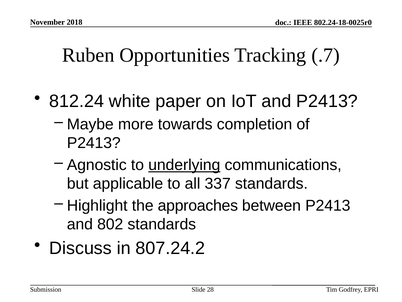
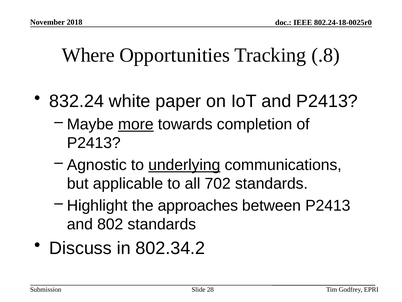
Ruben: Ruben -> Where (88, 55)
.7: .7 -> .8 (326, 55)
812.24: 812.24 -> 832.24 (77, 101)
more underline: none -> present (136, 124)
337: 337 -> 702 (218, 183)
807.24.2: 807.24.2 -> 802.34.2 (170, 248)
